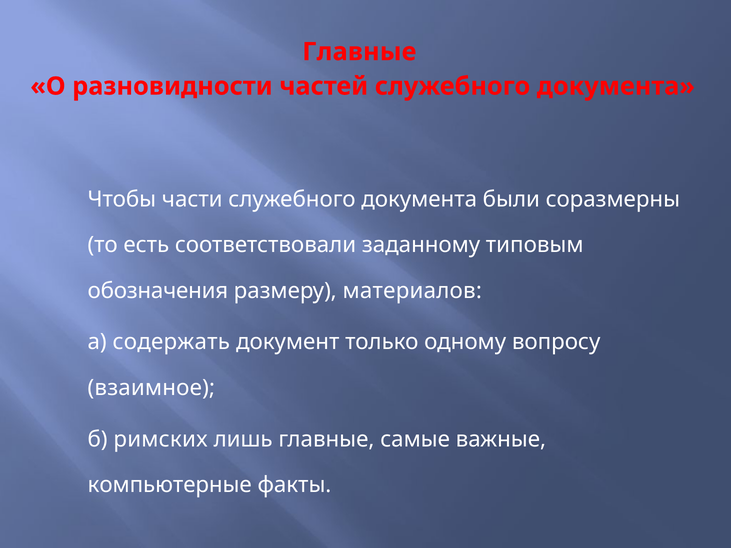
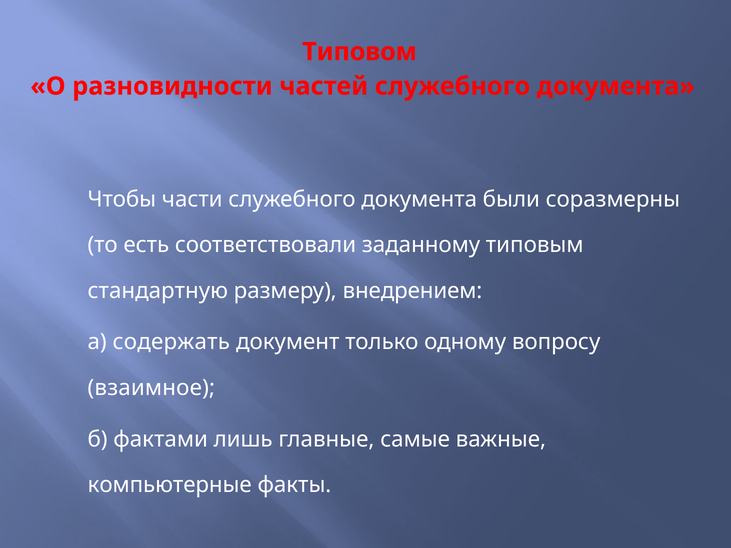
Главные: Главные -> Типовом (359, 52)
обозначения: обозначения -> стандартную (158, 291)
материалов: материалов -> внедрением (412, 291)
римских: римских -> фактами (161, 439)
